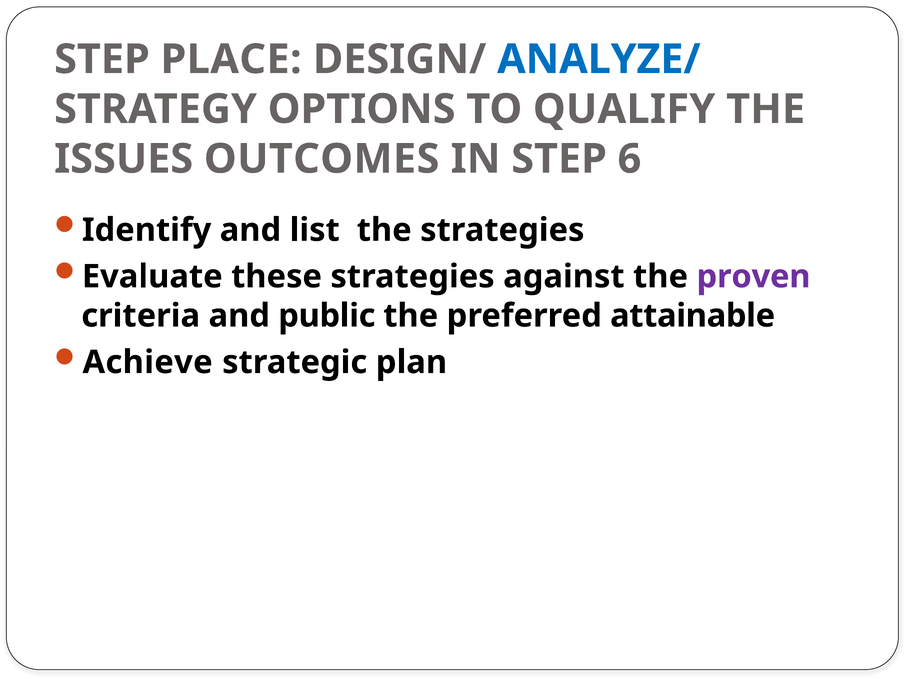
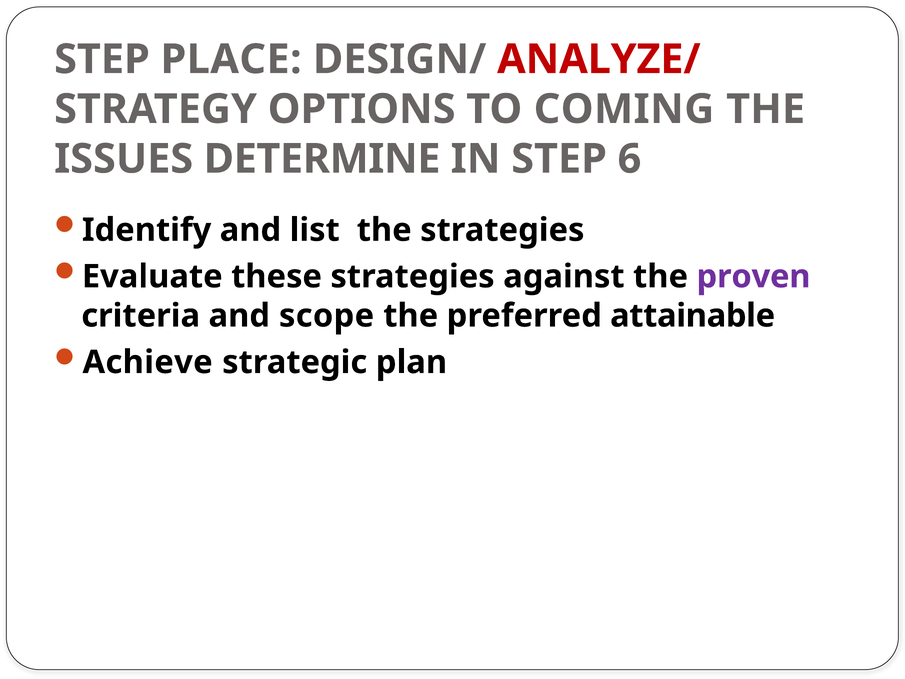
ANALYZE/ colour: blue -> red (599, 59)
QUALIFY: QUALIFY -> COMING (624, 109)
OUTCOMES: OUTCOMES -> DETERMINE (322, 159)
public: public -> scope (327, 316)
